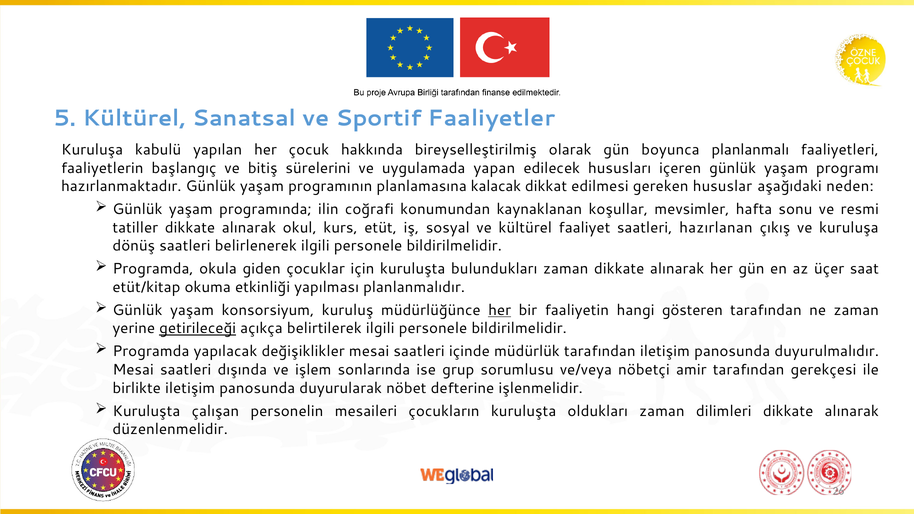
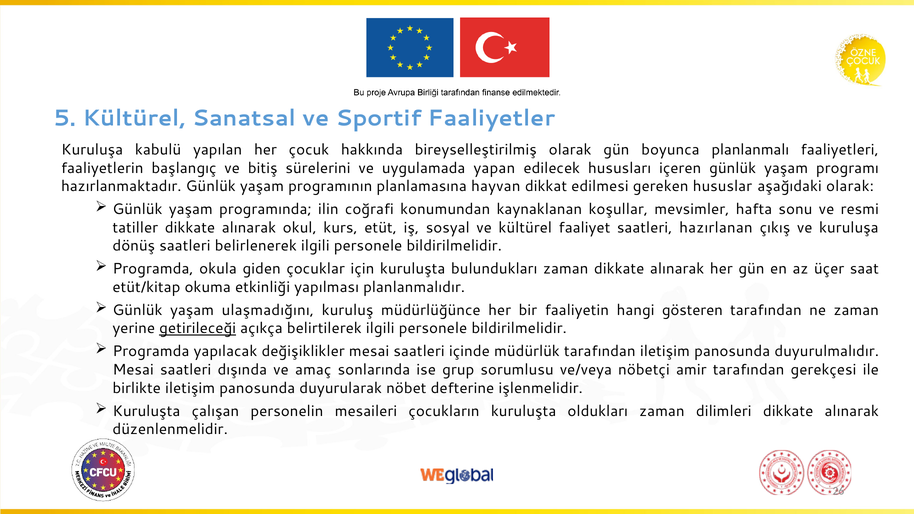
kalacak: kalacak -> hayvan (496, 186)
aşağıdaki neden: neden -> olarak (850, 186)
konsorsiyum: konsorsiyum -> ulaşmadığını (268, 310)
her underline: present -> none (500, 310)
işlem: işlem -> amaç (313, 370)
